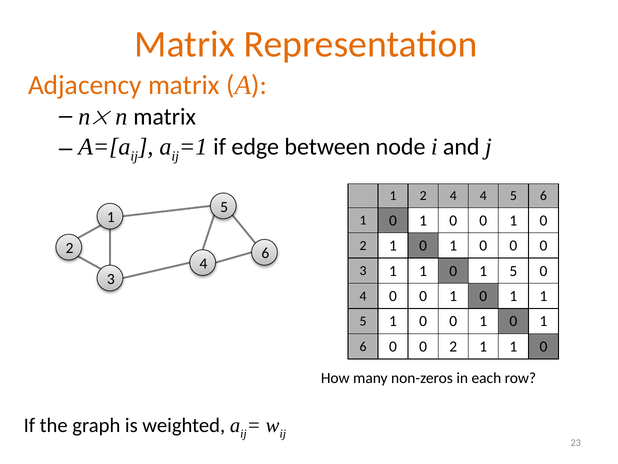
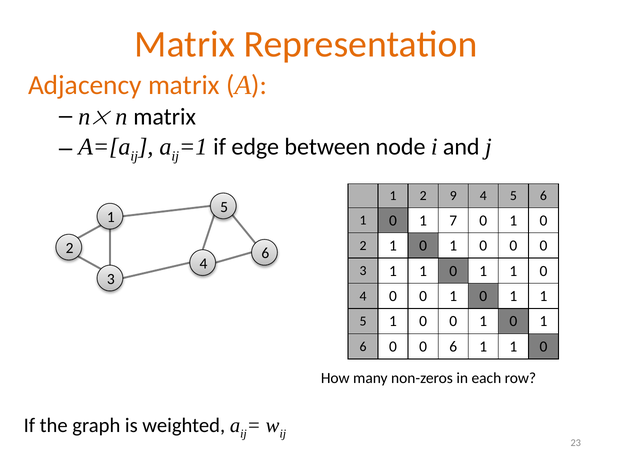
2 4: 4 -> 9 (453, 196)
0: 0 -> 7 (453, 220)
5: 5 -> 1 (513, 271)
0 0 2: 2 -> 6 (453, 346)
